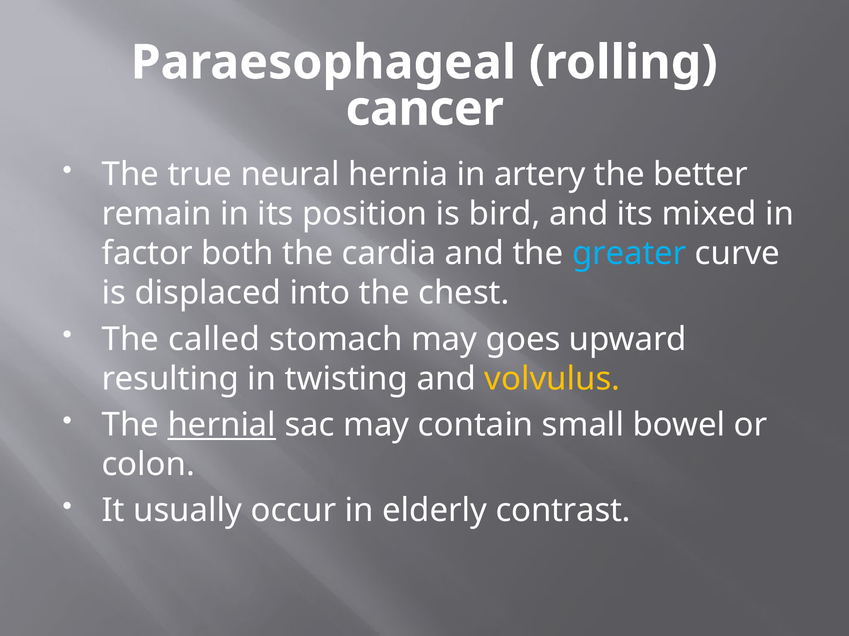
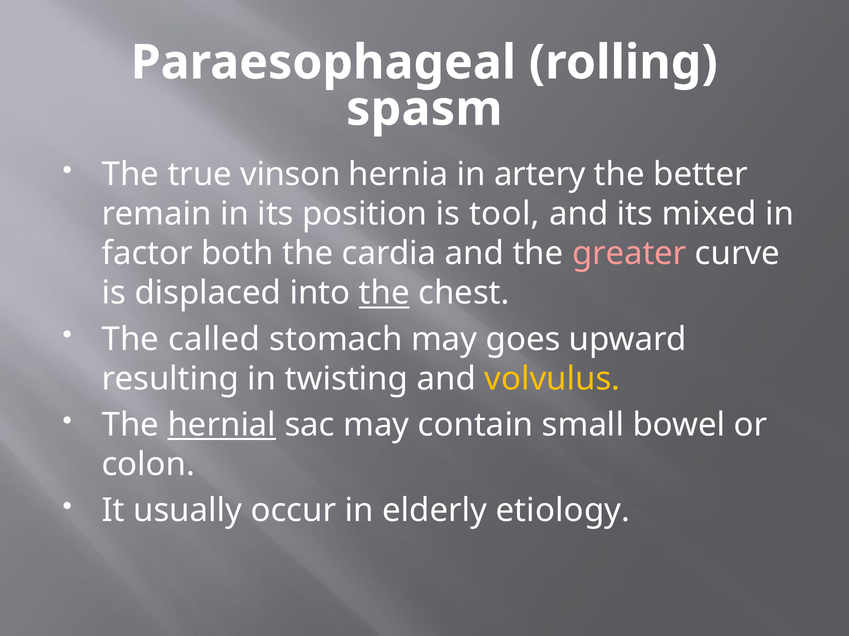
cancer: cancer -> spasm (424, 109)
neural: neural -> vinson (290, 175)
bird: bird -> tool (505, 214)
greater colour: light blue -> pink (629, 254)
the underline: none -> present (384, 293)
contrast: contrast -> etiology (563, 511)
